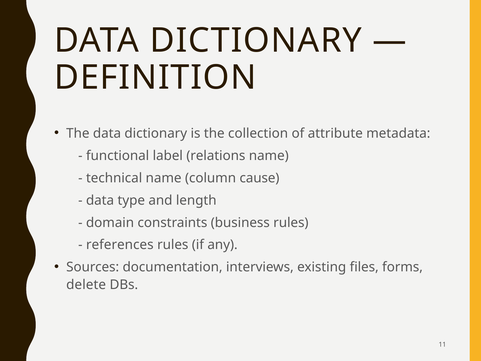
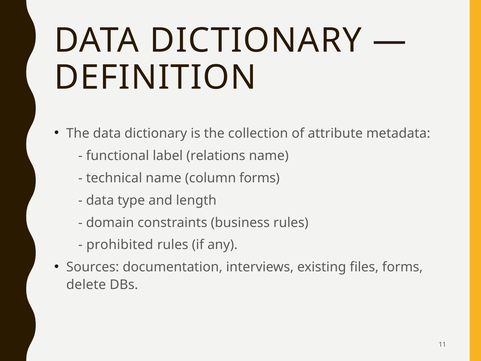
column cause: cause -> forms (260, 178)
references: references -> prohibited (120, 245)
